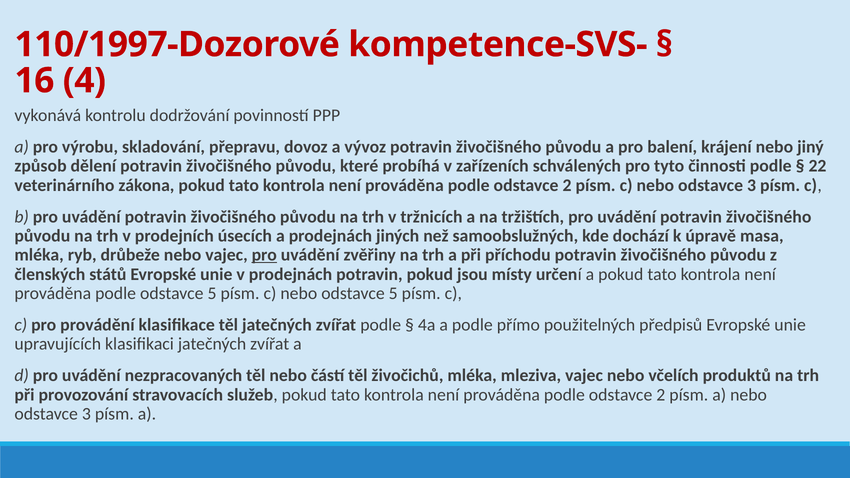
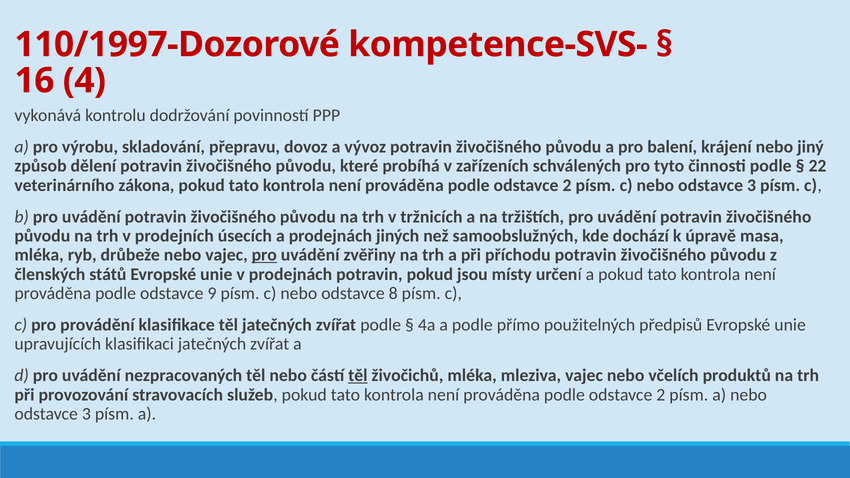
podle odstavce 5: 5 -> 9 (212, 293)
nebo odstavce 5: 5 -> 8 (393, 293)
těl underline: none -> present (358, 376)
